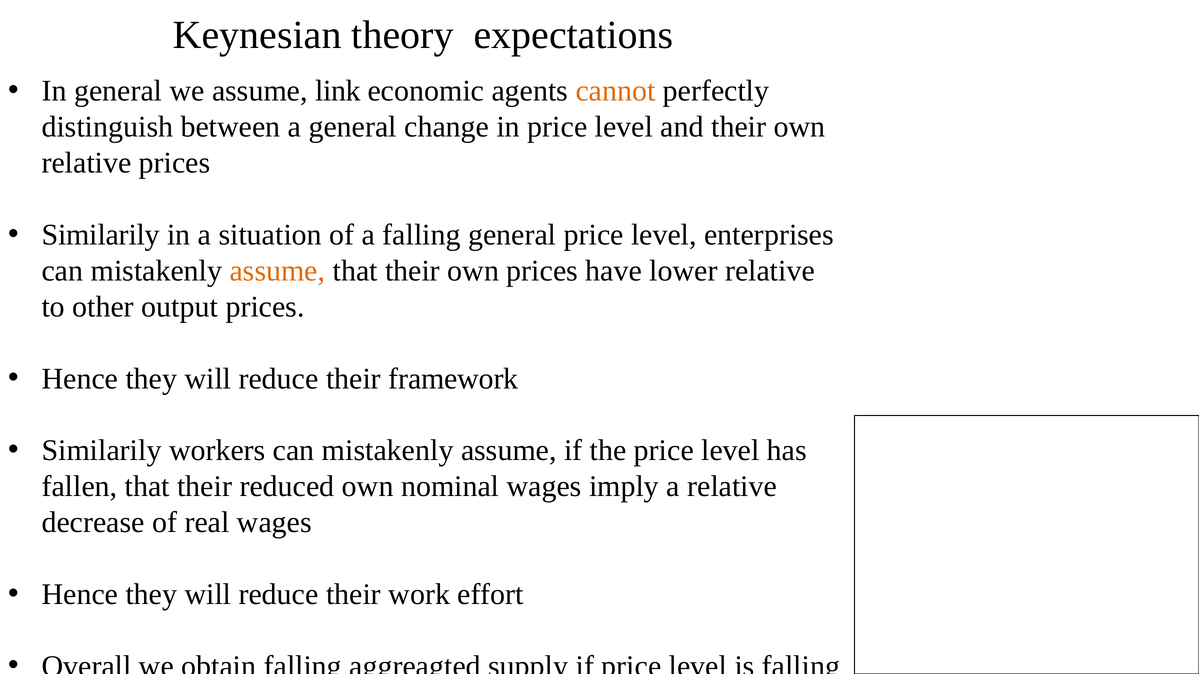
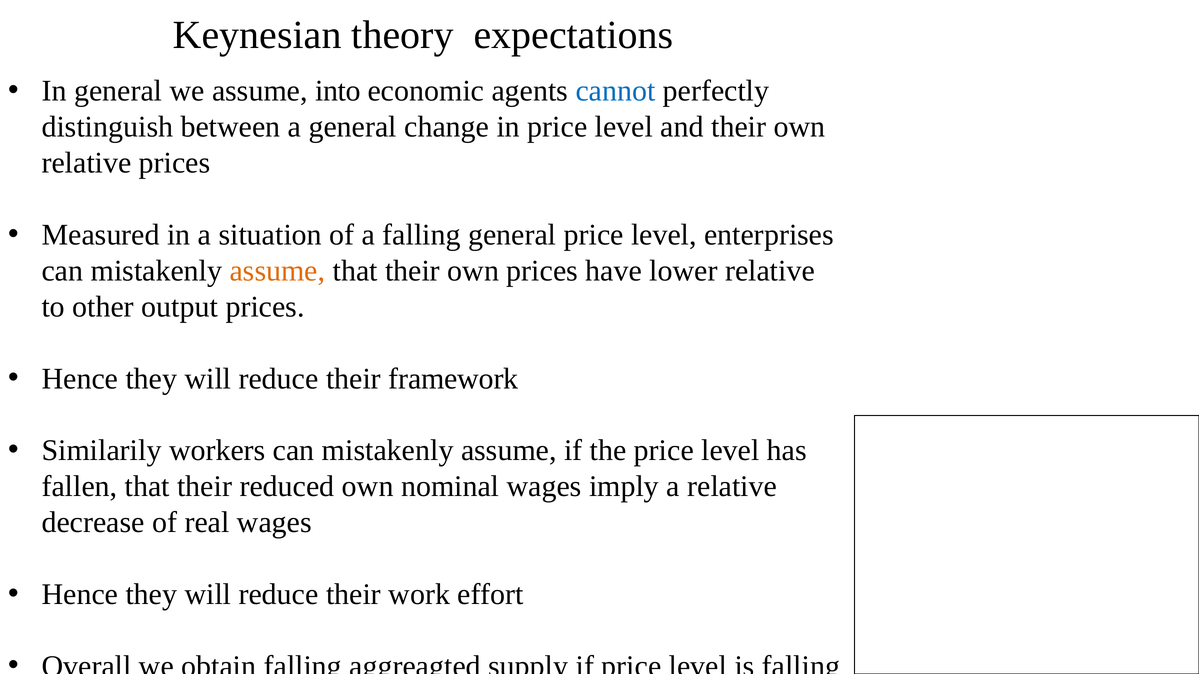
link: link -> into (338, 91)
cannot colour: orange -> blue (615, 91)
Similarily: Similarily -> Measured (101, 235)
